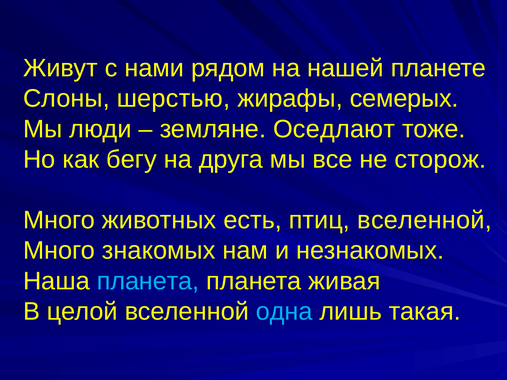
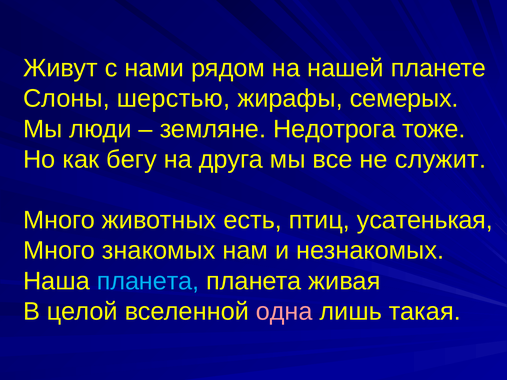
Оседлают: Оседлают -> Недотрога (334, 129)
сторож: сторож -> служит (440, 159)
птиц вселенной: вселенной -> усатенькая (425, 220)
одна colour: light blue -> pink (284, 312)
